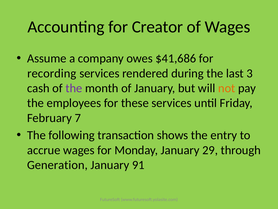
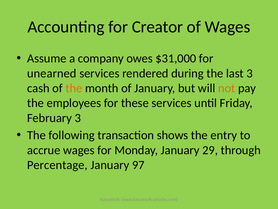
$41,686: $41,686 -> $31,000 (176, 58)
recording: recording -> unearned (52, 73)
the colour: purple -> orange (74, 88)
February 7: 7 -> 3 (78, 118)
Generation: Generation -> Percentage (57, 165)
91: 91 -> 97 (138, 165)
